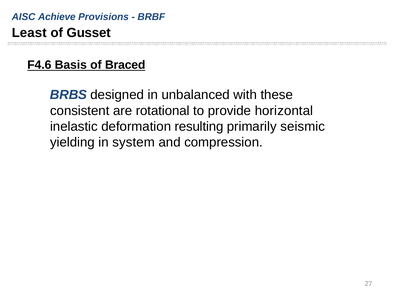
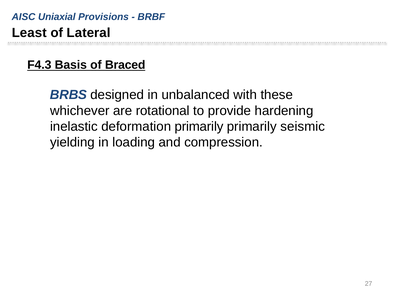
Achieve: Achieve -> Uniaxial (57, 17)
Gusset: Gusset -> Lateral (89, 33)
F4.6: F4.6 -> F4.3 (39, 65)
consistent: consistent -> whichever (80, 111)
horizontal: horizontal -> hardening (284, 111)
deformation resulting: resulting -> primarily (199, 127)
system: system -> loading (134, 142)
